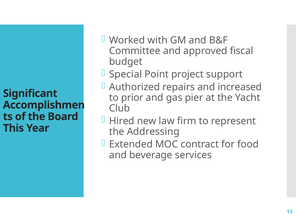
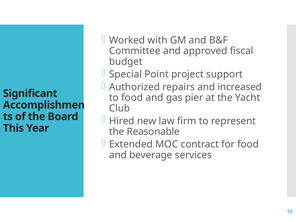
to prior: prior -> food (132, 98)
Addressing: Addressing -> Reasonable (153, 132)
